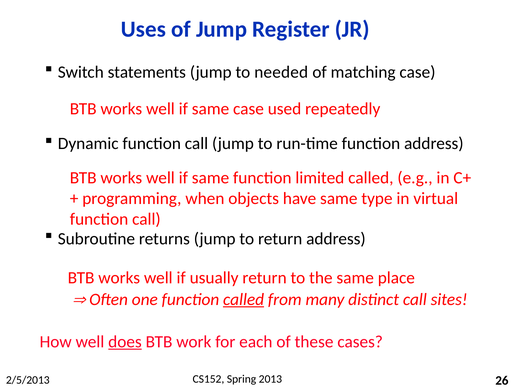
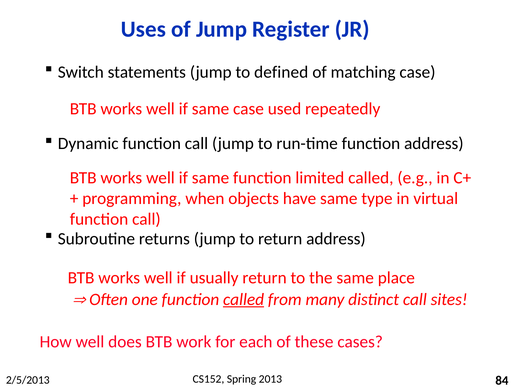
needed: needed -> defined (281, 72)
does underline: present -> none (125, 342)
26: 26 -> 84 (502, 381)
